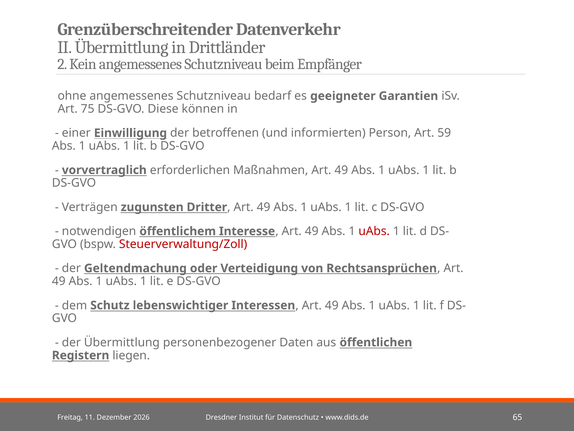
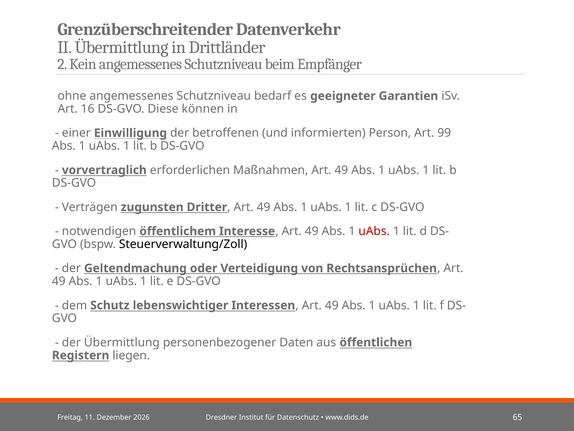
75: 75 -> 16 (88, 109)
59: 59 -> 99 (444, 133)
Steuerverwaltung/Zoll colour: red -> black (183, 244)
